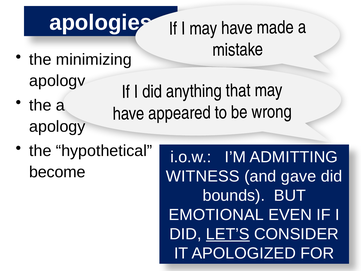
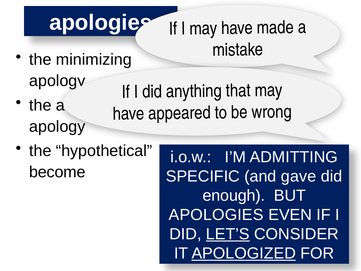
WITNESS: WITNESS -> SPECIFIC (203, 176)
bounds: bounds -> enough (234, 195)
EMOTIONAL: EMOTIONAL -> APOLOGIES (216, 215)
APOLOGIZED underline: none -> present (244, 253)
